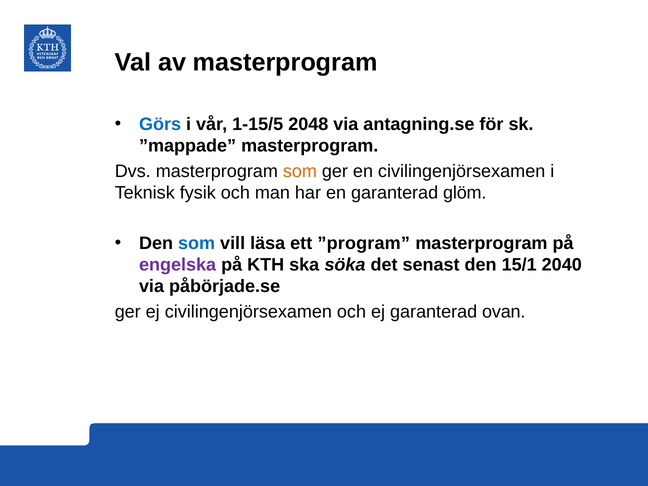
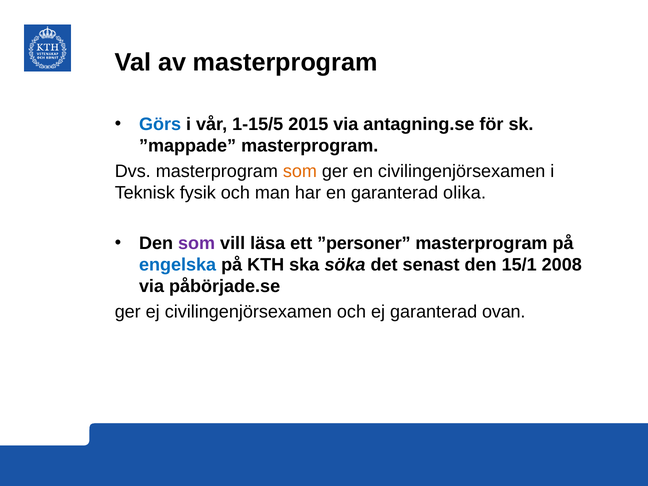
2048: 2048 -> 2015 (308, 124)
glöm: glöm -> olika (465, 193)
som colour: blue -> purple (197, 243)
”program: ”program -> ”personer (364, 243)
engelska colour: purple -> blue (178, 265)
2040: 2040 -> 2008 (562, 265)
